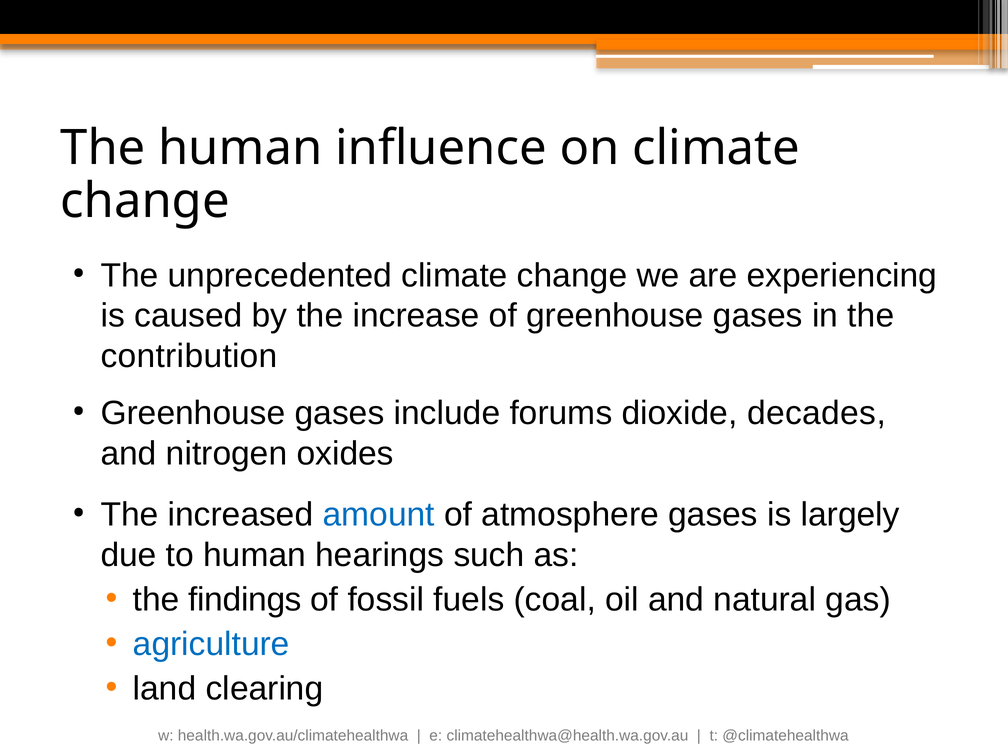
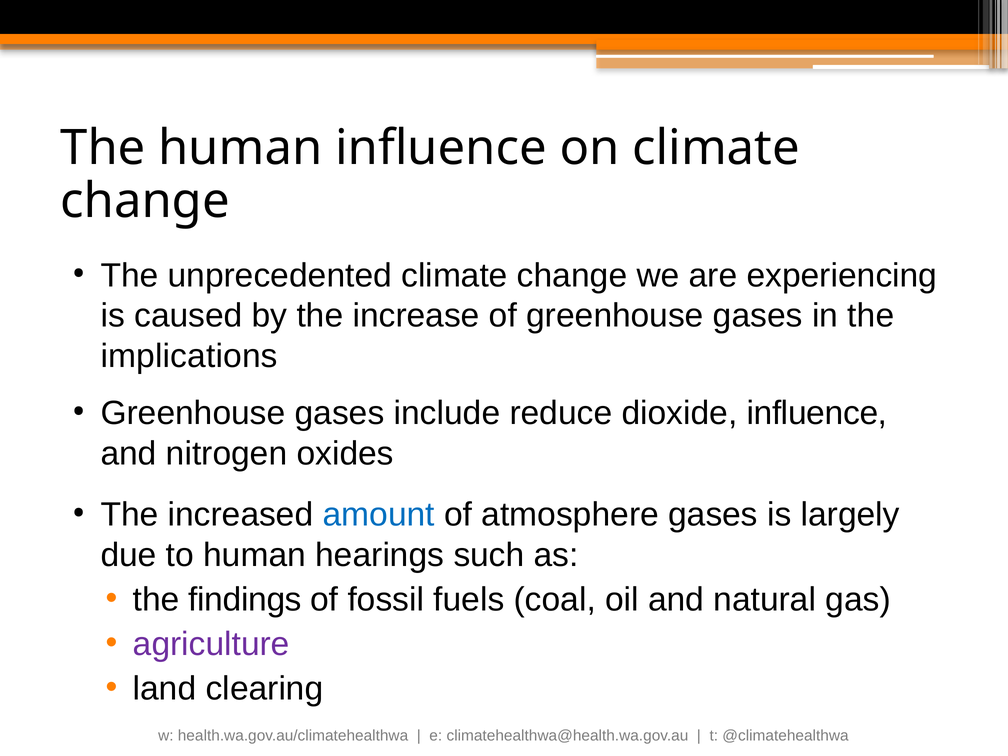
contribution: contribution -> implications (189, 356)
forums: forums -> reduce (561, 413)
dioxide decades: decades -> influence (817, 413)
agriculture colour: blue -> purple (211, 644)
